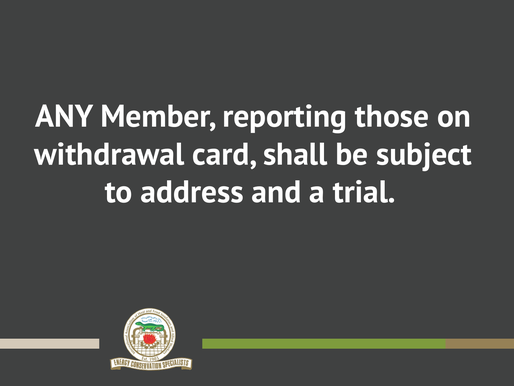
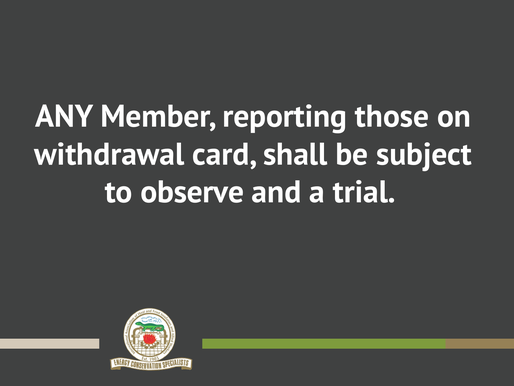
address: address -> observe (192, 192)
